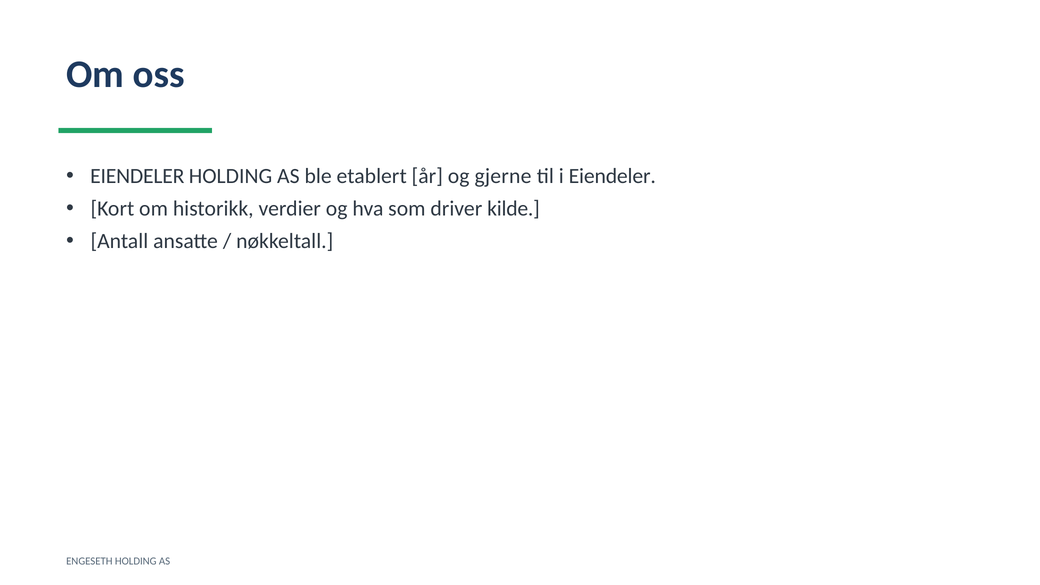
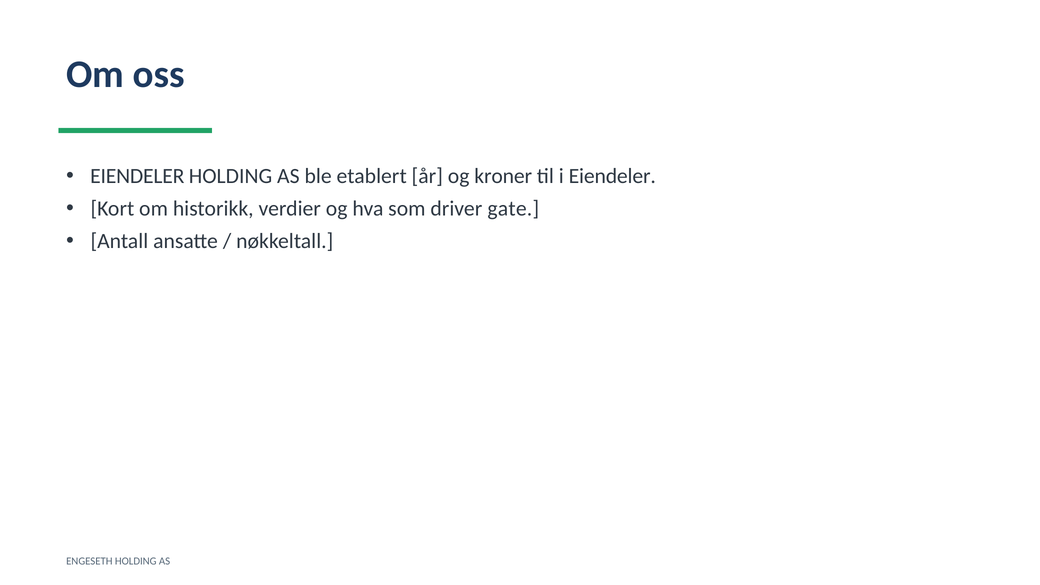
gjerne: gjerne -> kroner (503, 176)
kilde: kilde -> gate (513, 209)
